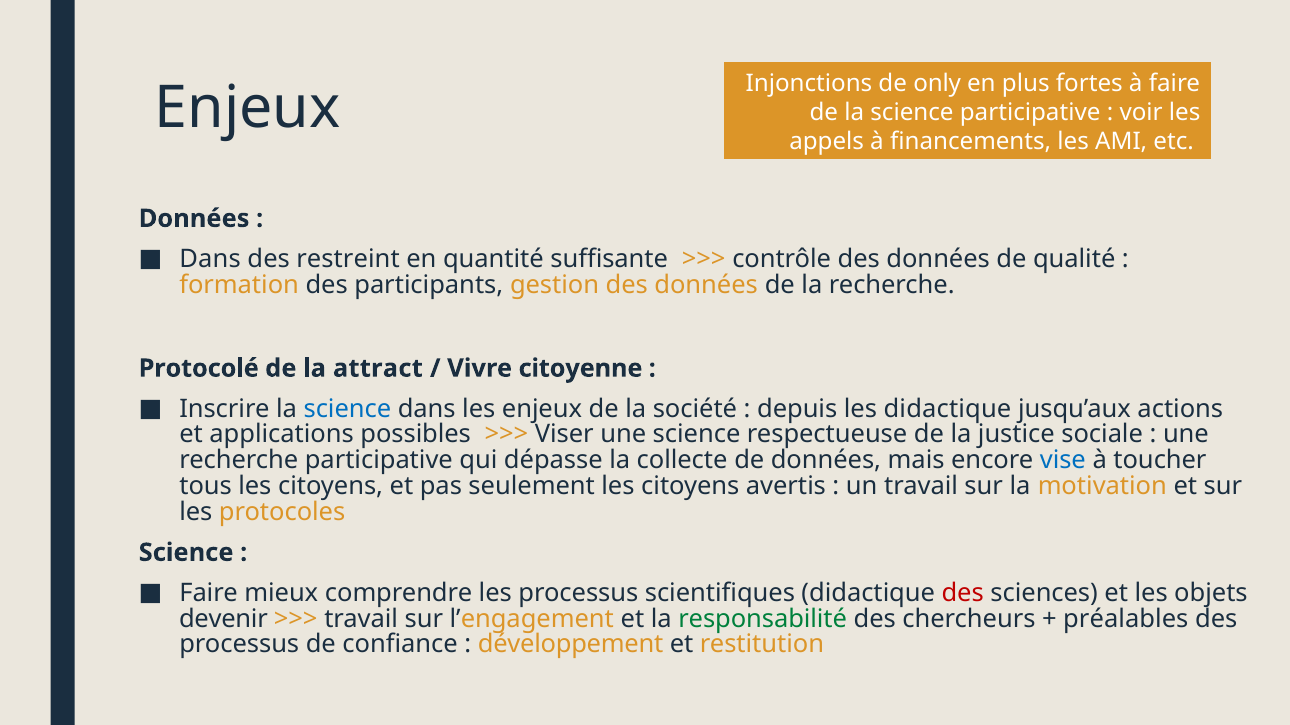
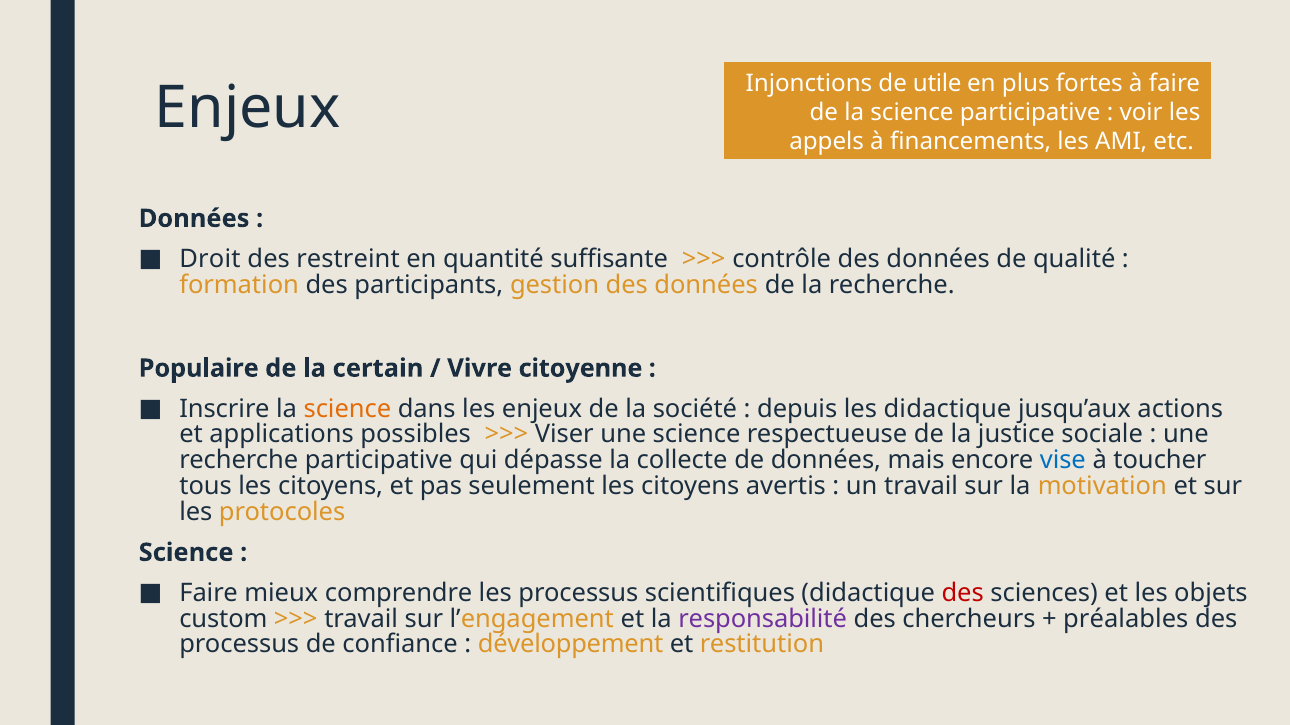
only: only -> utile (937, 83)
Dans: Dans -> Droit (210, 259)
Protocolé: Protocolé -> Populaire (199, 369)
attract: attract -> certain (378, 369)
science colour: blue -> orange (347, 409)
devenir: devenir -> custom (223, 619)
responsabilité colour: green -> purple (763, 619)
